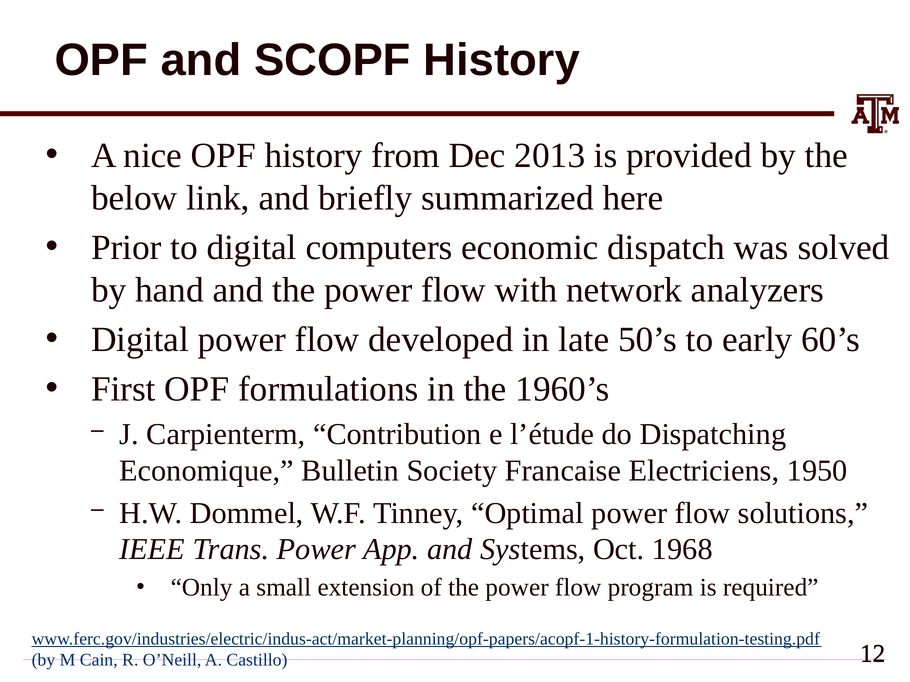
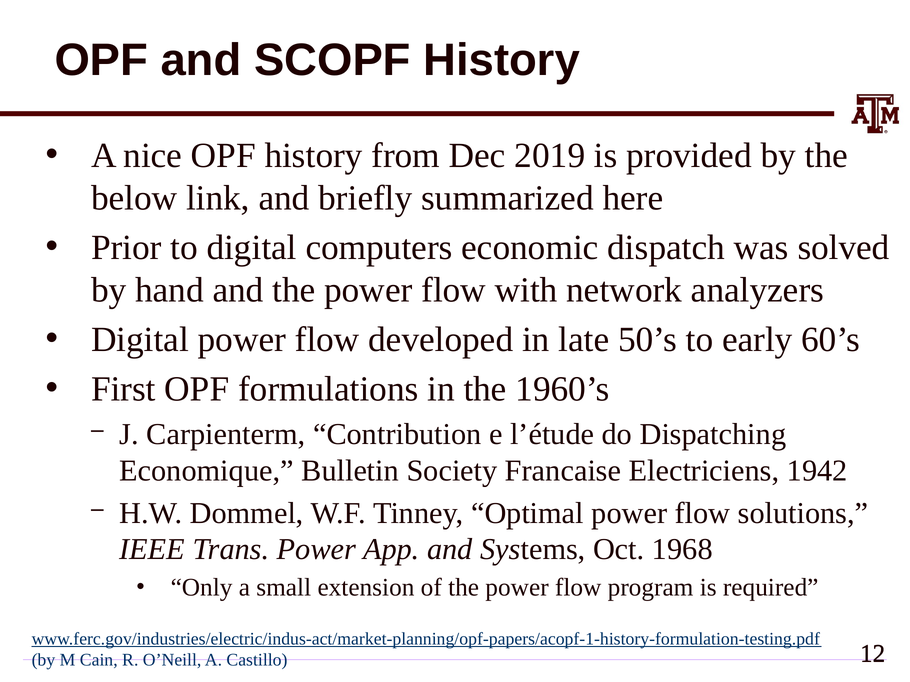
2013: 2013 -> 2019 (550, 156)
1950: 1950 -> 1942 (817, 471)
